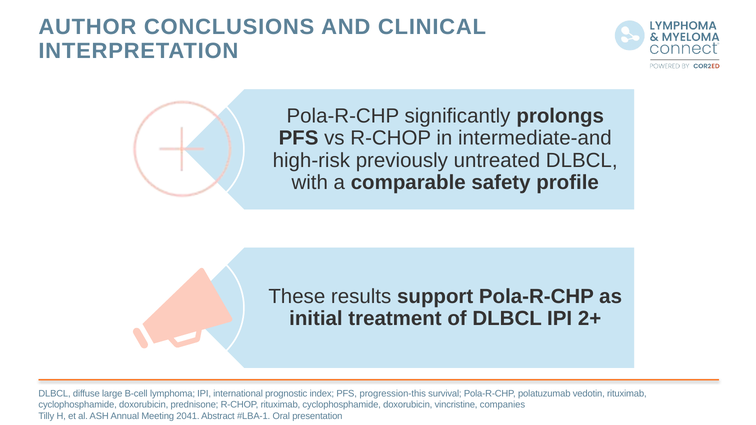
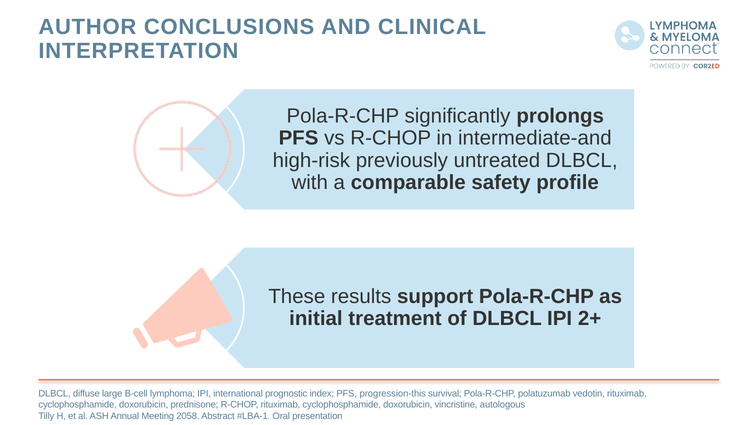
companies: companies -> autologous (503, 405)
2041: 2041 -> 2058 (188, 416)
